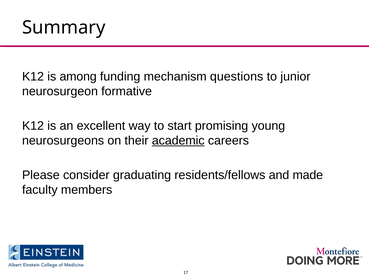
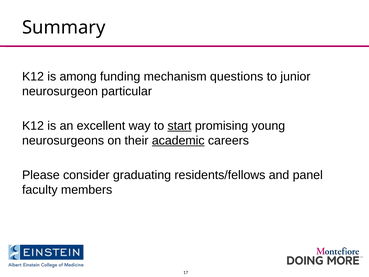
formative: formative -> particular (127, 91)
start underline: none -> present (180, 126)
made: made -> panel (308, 175)
